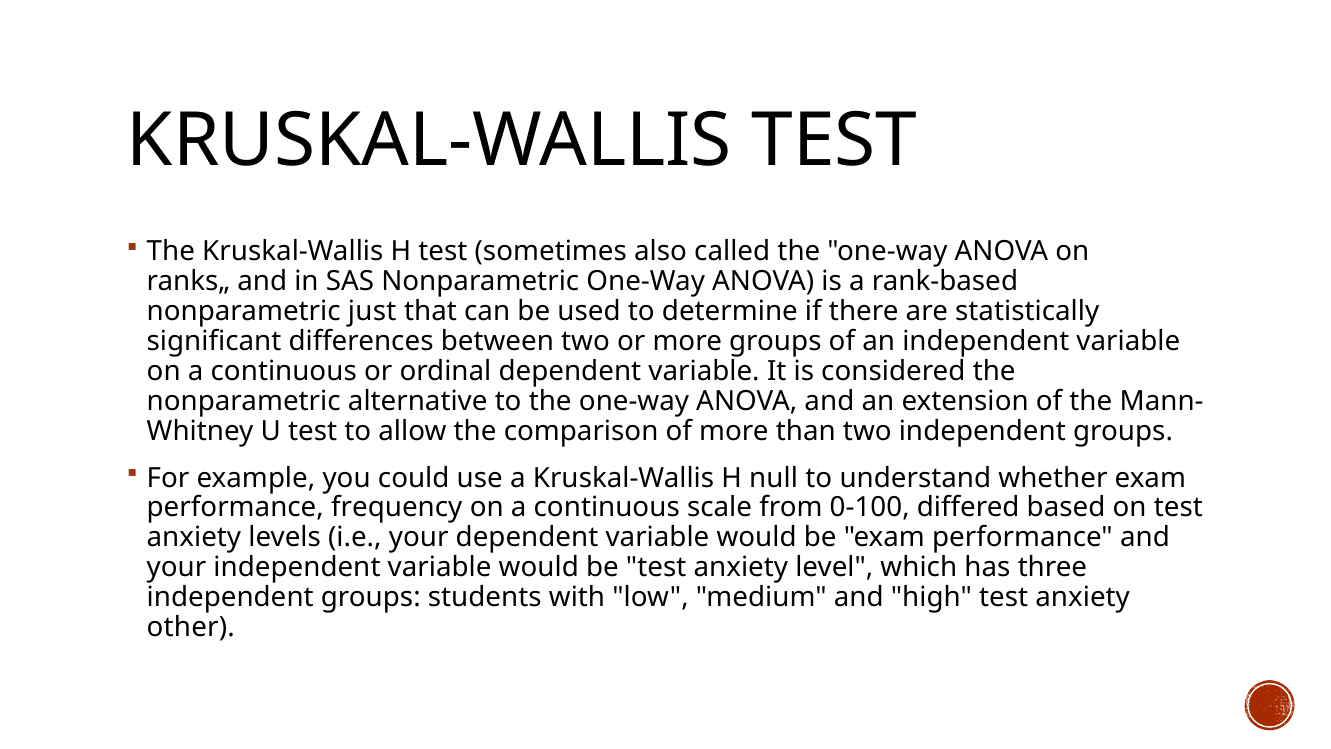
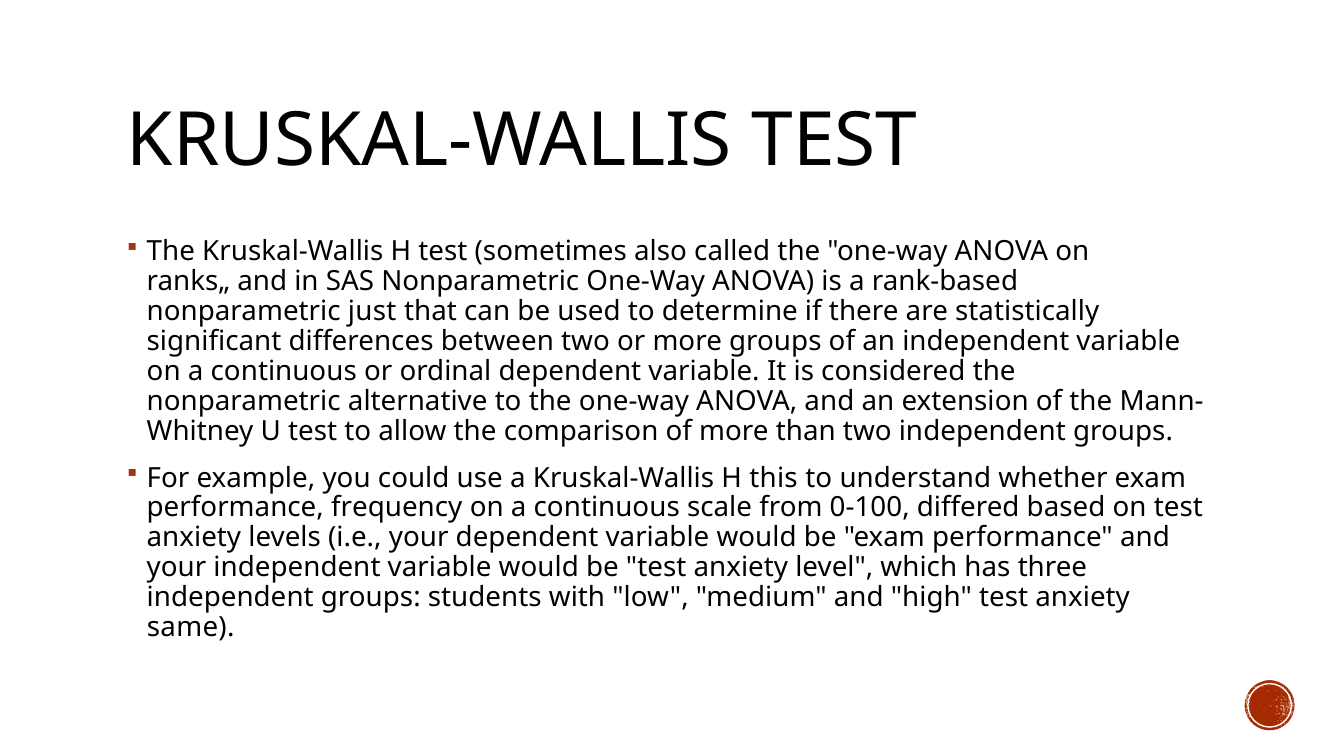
null: null -> this (774, 478)
other: other -> same (191, 627)
